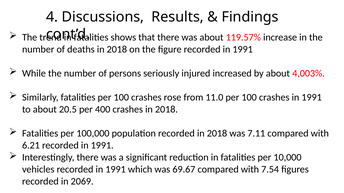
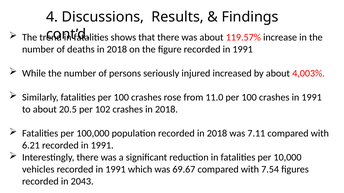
400: 400 -> 102 (103, 110)
2069: 2069 -> 2043 (82, 182)
